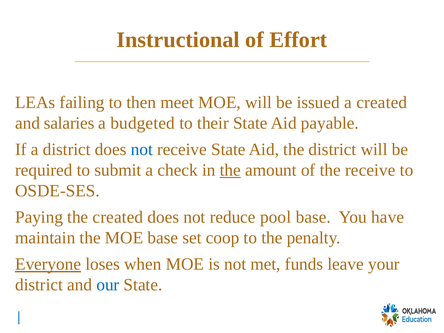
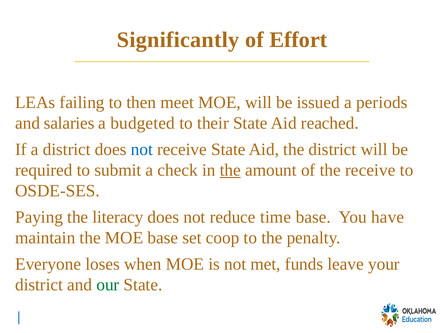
Instructional: Instructional -> Significantly (178, 40)
a created: created -> periods (382, 102)
payable: payable -> reached (330, 123)
the created: created -> literacy (118, 217)
pool: pool -> time (276, 217)
Everyone underline: present -> none (48, 264)
our colour: blue -> green (108, 285)
